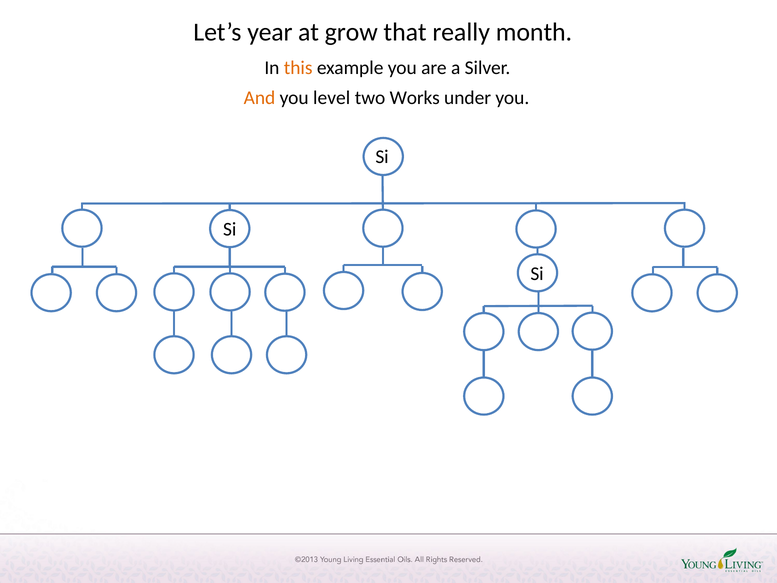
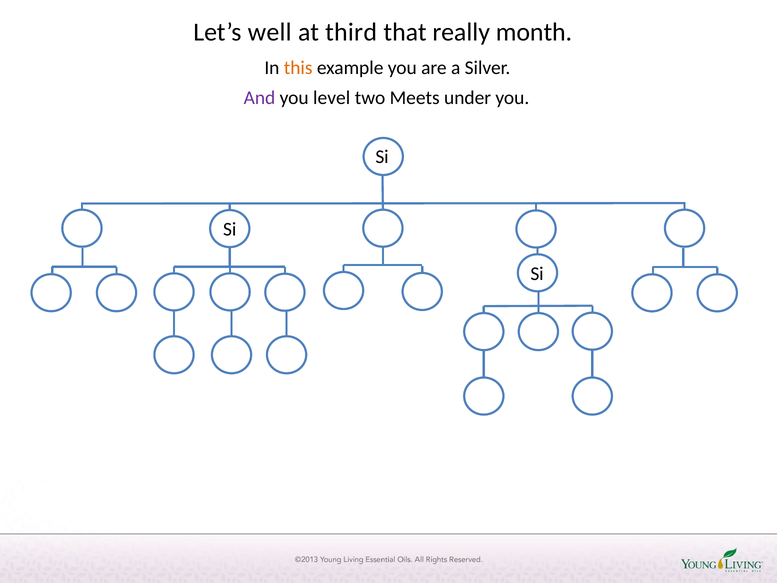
year: year -> well (270, 32)
grow: grow -> third (351, 32)
And colour: orange -> purple (260, 98)
Works: Works -> Meets (415, 98)
